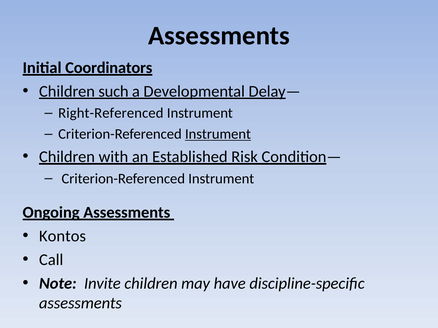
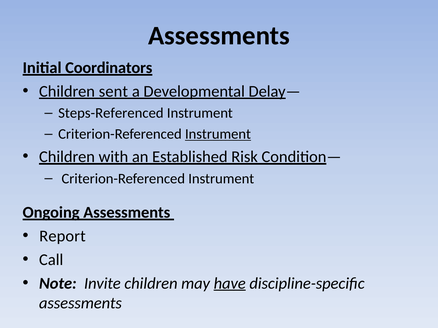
such: such -> sent (113, 91)
Right-Referenced: Right-Referenced -> Steps-Referenced (111, 113)
Kontos: Kontos -> Report (62, 236)
have underline: none -> present (230, 284)
